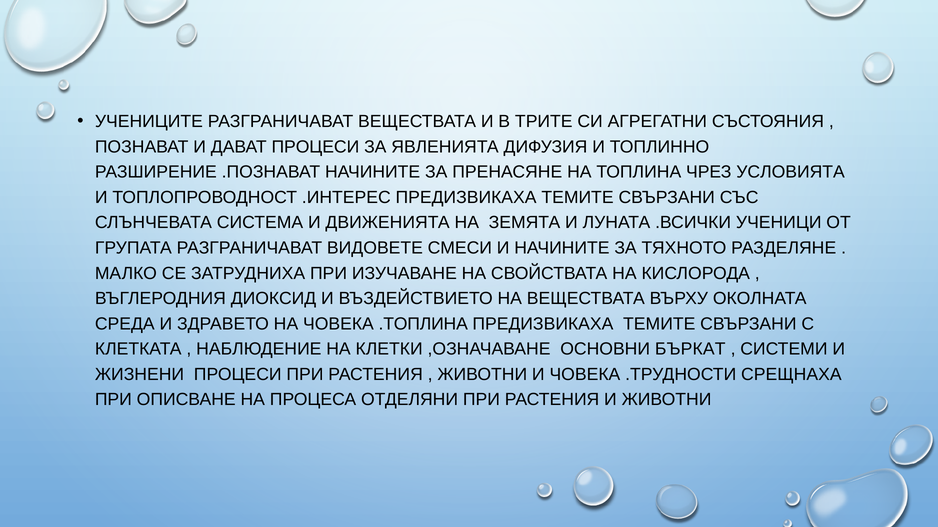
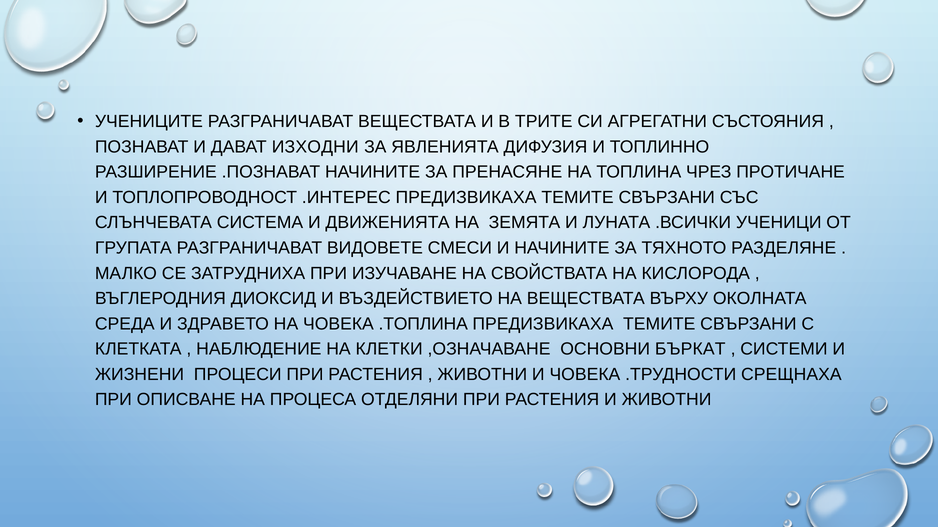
ДАВАТ ПРОЦЕСИ: ПРОЦЕСИ -> ИЗХОДНИ (315, 147)
УСЛОВИЯТА: УСЛОВИЯТА -> ПРОТИЧАНЕ (791, 172)
